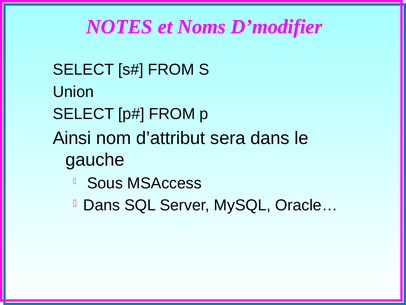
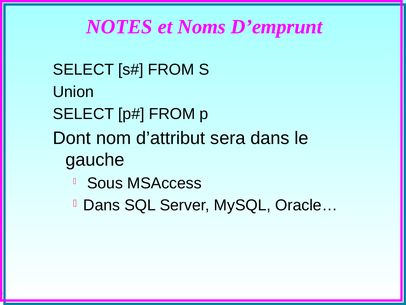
D’modifier: D’modifier -> D’emprunt (277, 27)
Ainsi: Ainsi -> Dont (72, 138)
